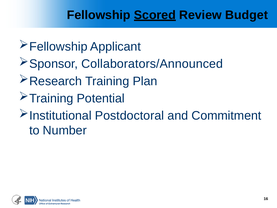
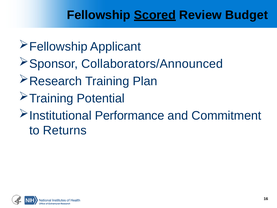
Postdoctoral: Postdoctoral -> Performance (130, 116)
Number: Number -> Returns (65, 130)
